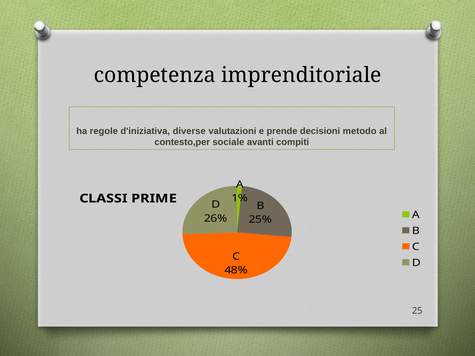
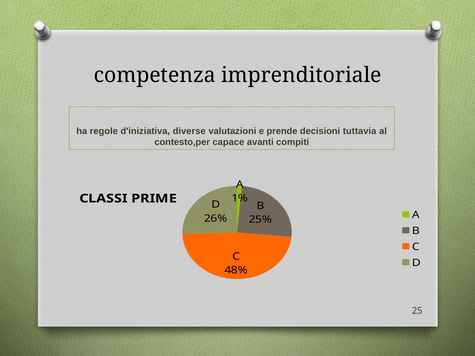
metodo: metodo -> tuttavia (360, 131)
sociale: sociale -> capace (228, 142)
